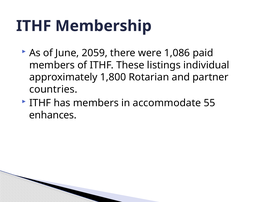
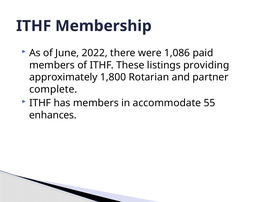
2059: 2059 -> 2022 (95, 53)
individual: individual -> providing (206, 65)
countries: countries -> complete (53, 90)
